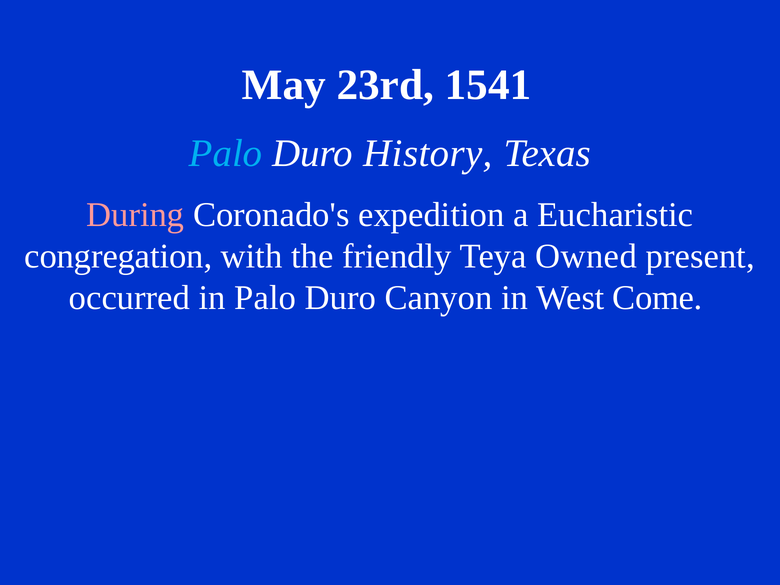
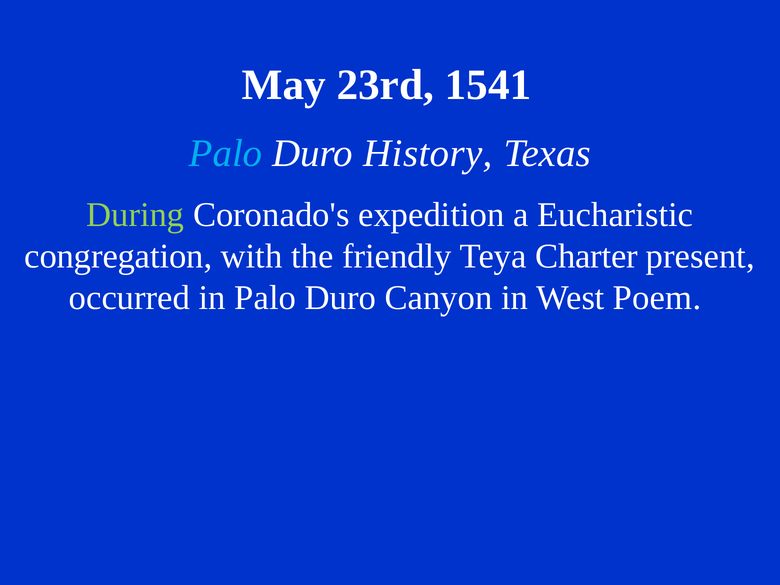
During colour: pink -> light green (135, 215)
Owned: Owned -> Charter (587, 256)
Come: Come -> Poem (657, 298)
